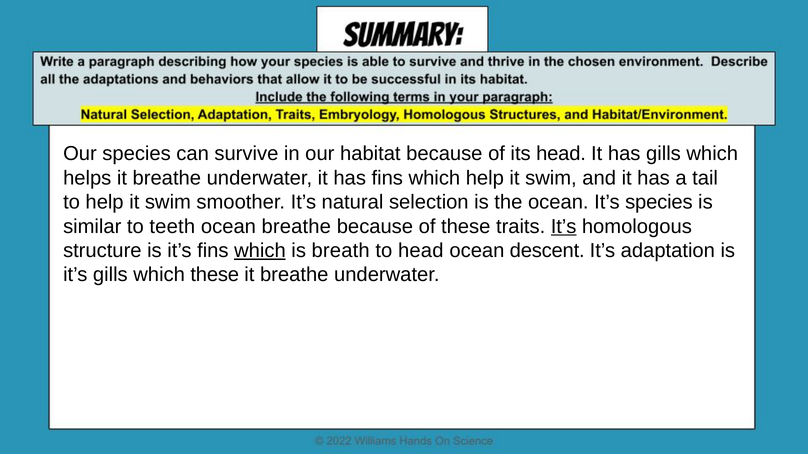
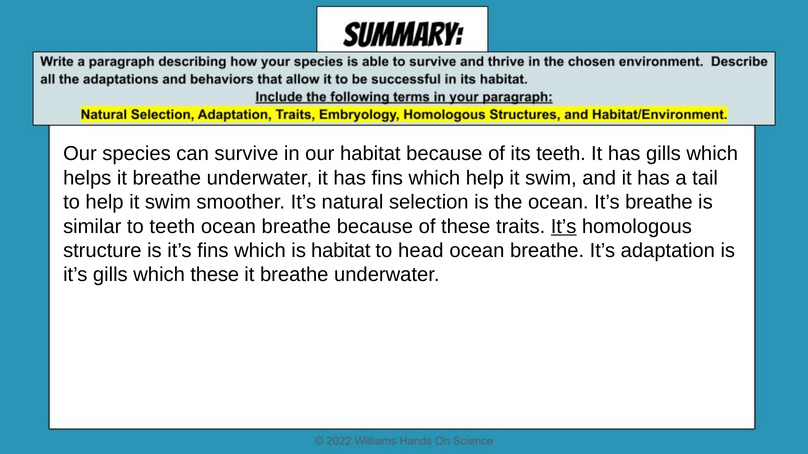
its head: head -> teeth (561, 154)
It’s species: species -> breathe (659, 202)
which underline: present -> none (260, 251)
is breath: breath -> habitat (341, 251)
descent: descent -> breathe (547, 251)
